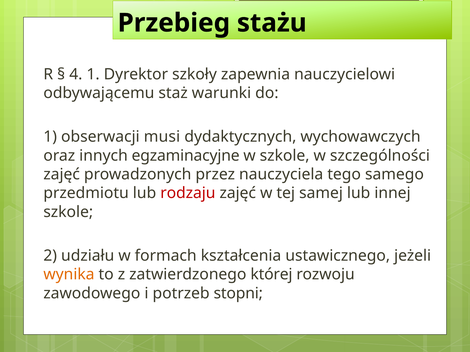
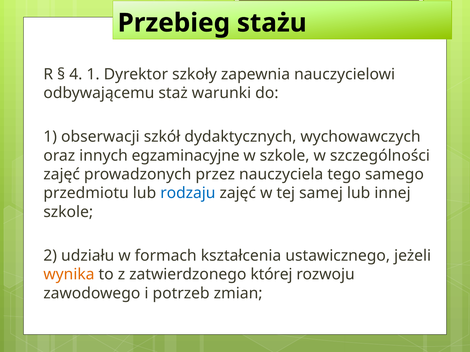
musi: musi -> szkół (162, 137)
rodzaju colour: red -> blue (188, 193)
stopni: stopni -> zmian (238, 294)
